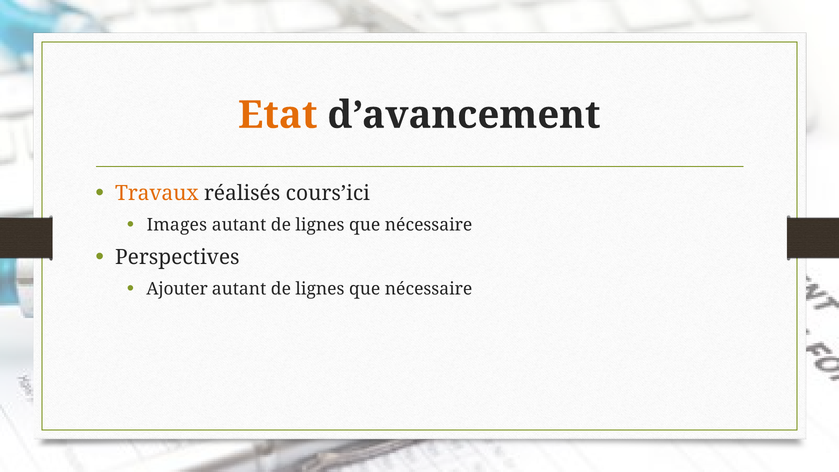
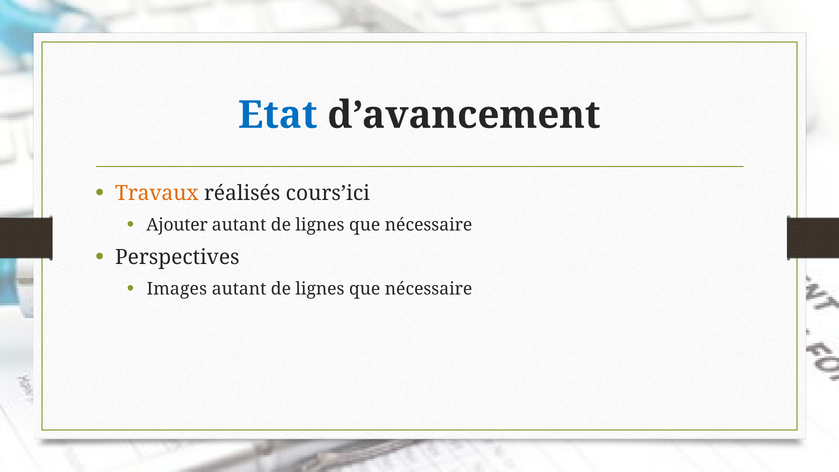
Etat colour: orange -> blue (278, 115)
Images: Images -> Ajouter (177, 225)
Ajouter: Ajouter -> Images (177, 289)
